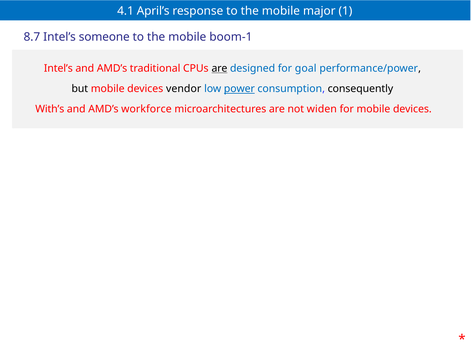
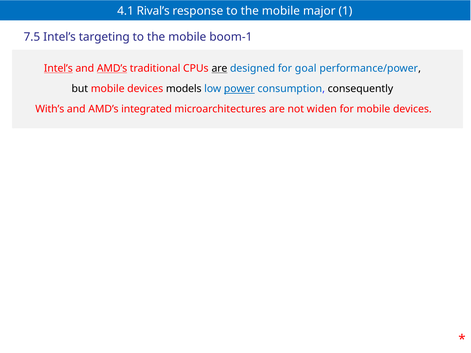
April’s: April’s -> Rival’s (153, 11)
8.7: 8.7 -> 7.5 (32, 37)
someone: someone -> targeting (104, 37)
Intel’s underline: none -> present (58, 68)
AMD’s underline: none -> present (112, 68)
vendor: vendor -> models (184, 89)
workforce: workforce -> integrated (147, 109)
